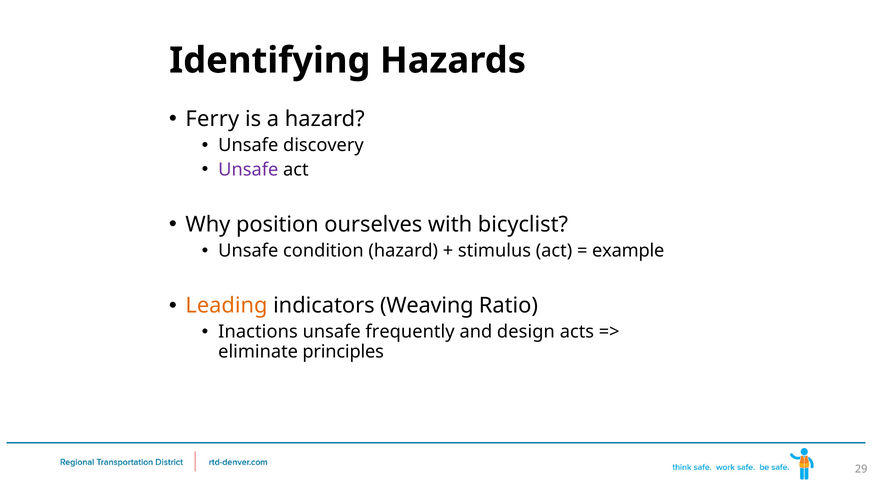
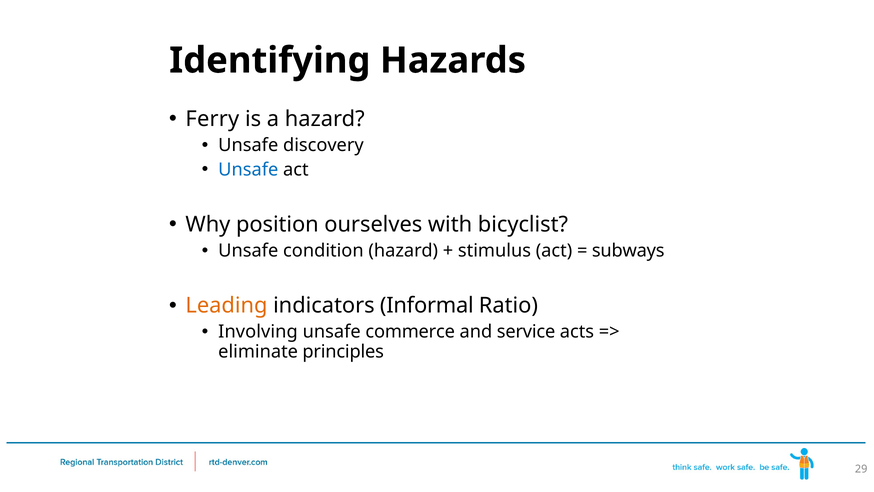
Unsafe colour: purple -> blue (248, 169)
example: example -> subways (628, 251)
Weaving: Weaving -> Informal (427, 306)
Inactions: Inactions -> Involving (258, 332)
frequently: frequently -> commerce (410, 332)
design: design -> service (526, 332)
